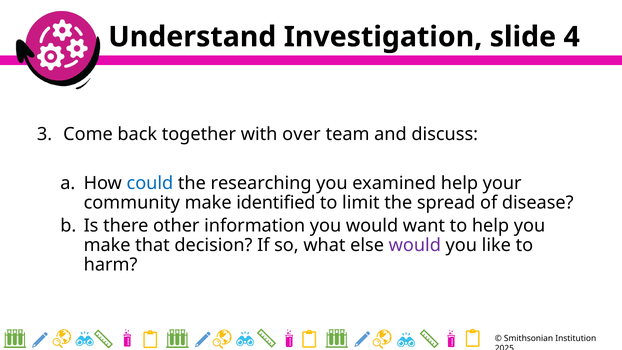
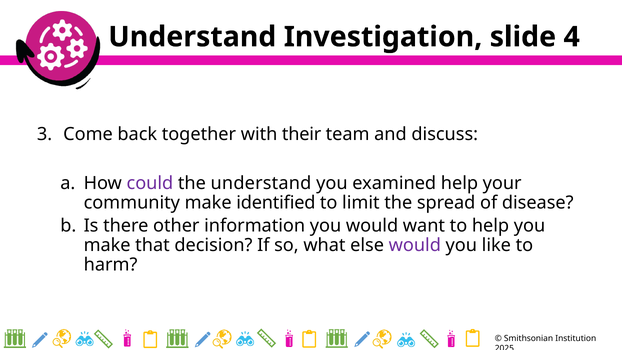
over: over -> their (302, 134)
could colour: blue -> purple (150, 183)
the researching: researching -> understand (261, 183)
